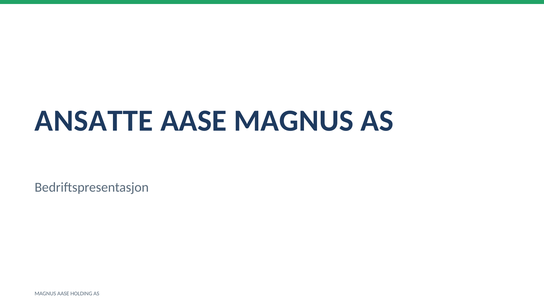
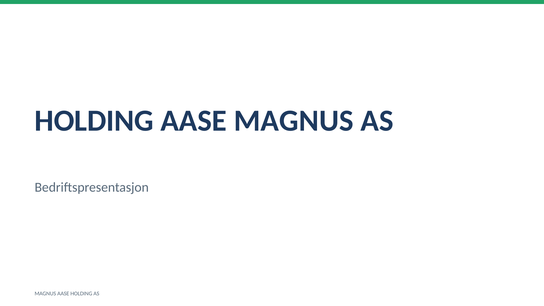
ANSATTE: ANSATTE -> HOLDING (94, 121)
